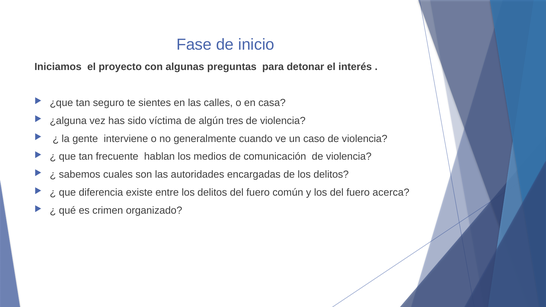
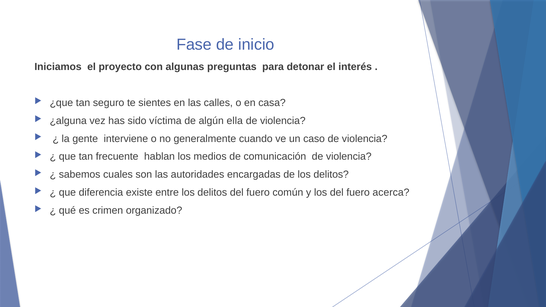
tres: tres -> ella (235, 121)
